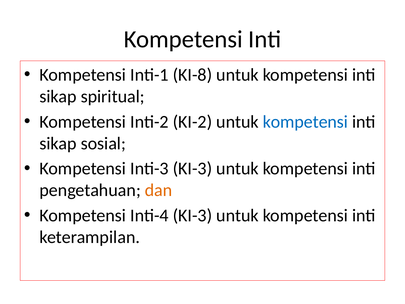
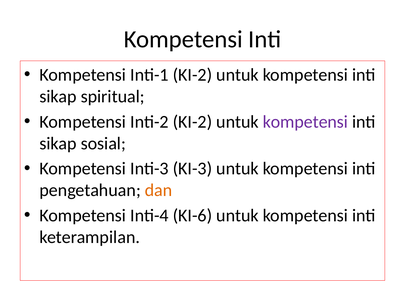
Inti-1 KI-8: KI-8 -> KI-2 (192, 75)
kompetensi colour: blue -> purple (305, 122)
Inti-4 KI-3: KI-3 -> KI-6 (192, 215)
